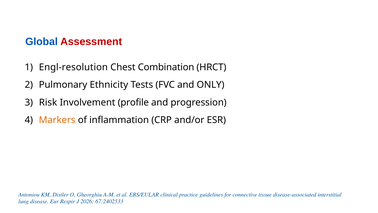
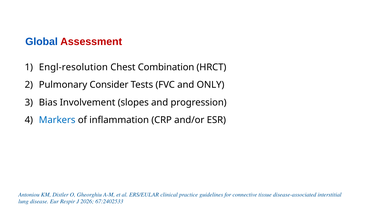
Ethnicity: Ethnicity -> Consider (109, 85)
Risk: Risk -> Bias (48, 102)
profile: profile -> slopes (133, 102)
Markers colour: orange -> blue (57, 120)
